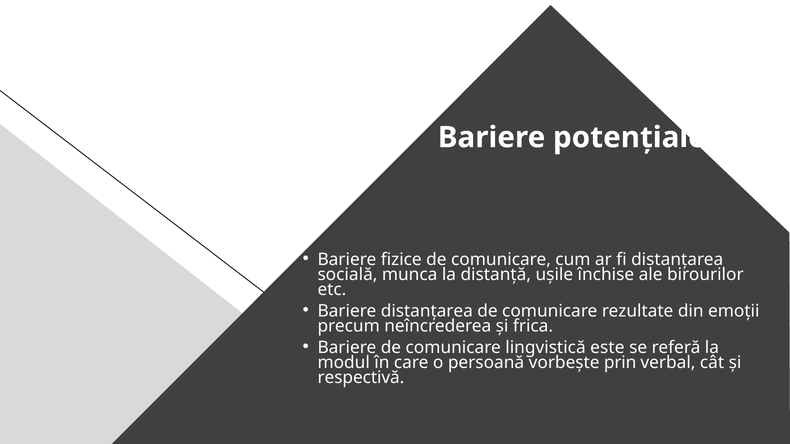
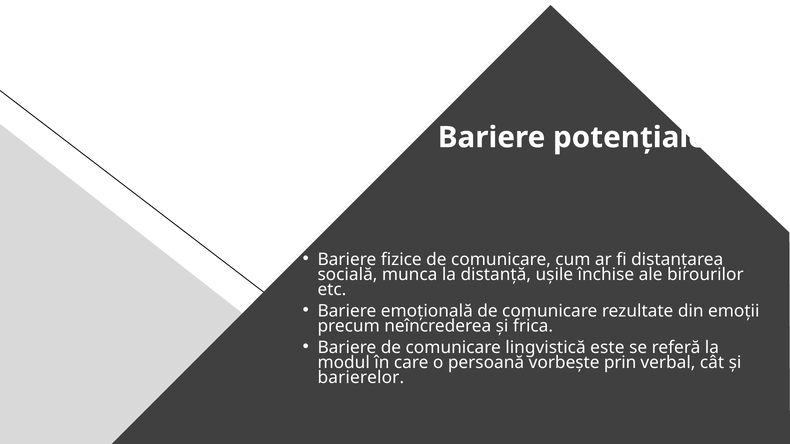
Bariere distanțarea: distanțarea -> emoțională (427, 311)
respectivă: respectivă -> barierelor (361, 378)
